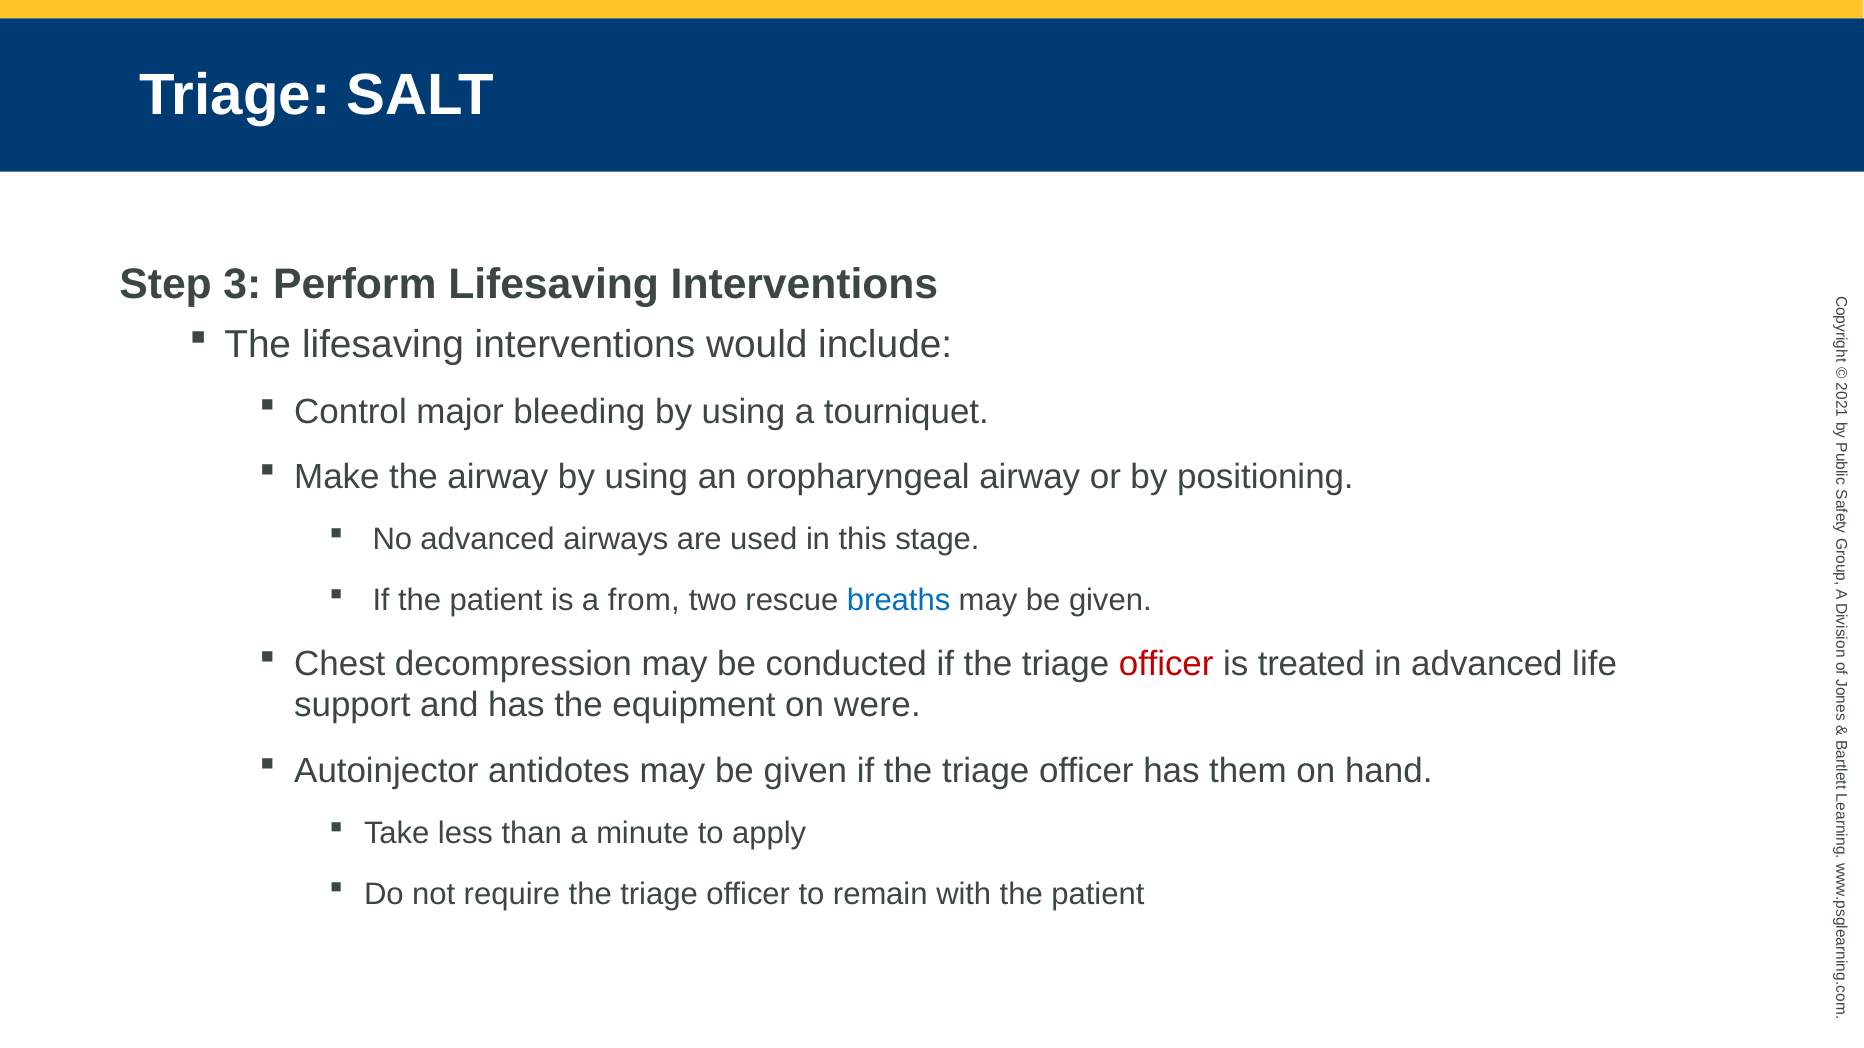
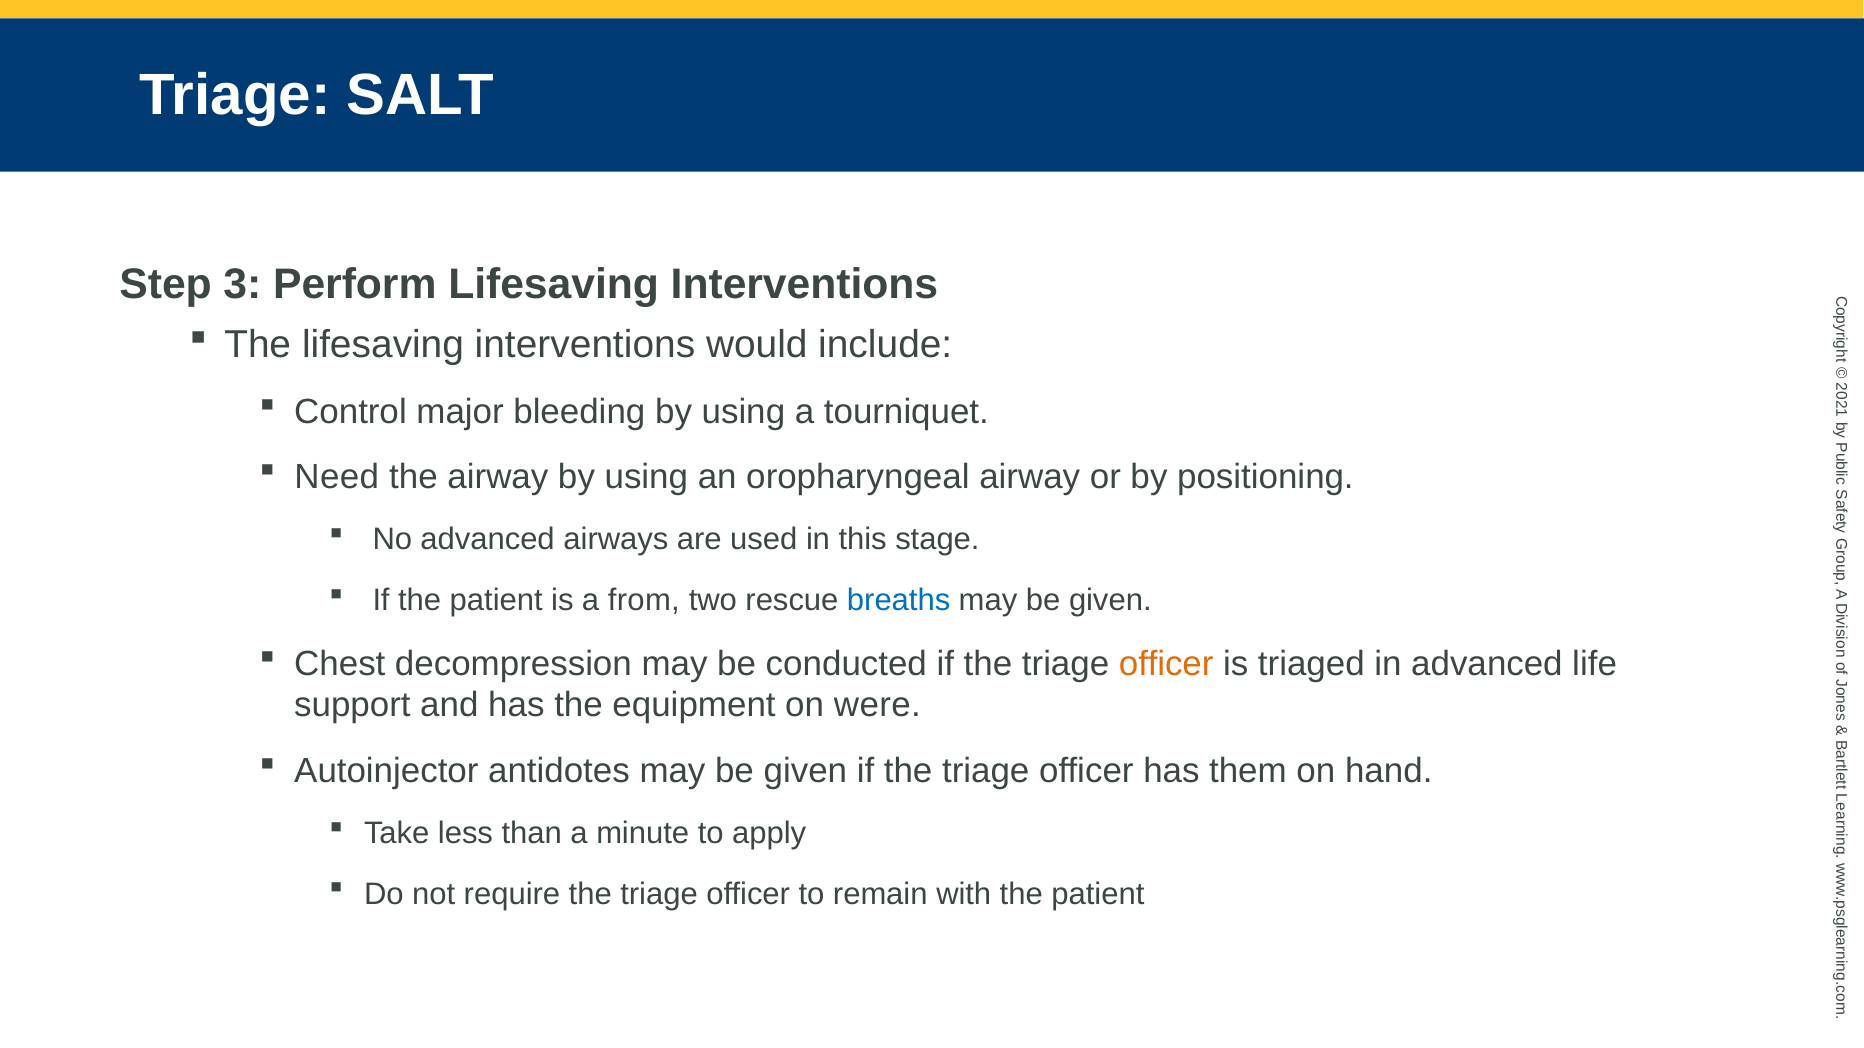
Make: Make -> Need (337, 477)
officer colour: red -> orange (1166, 664)
treated: treated -> triaged (1311, 664)
